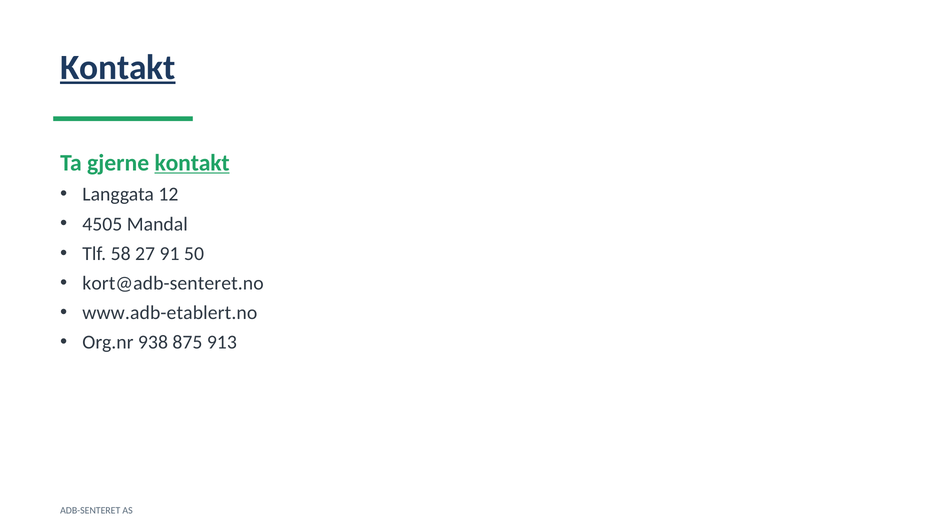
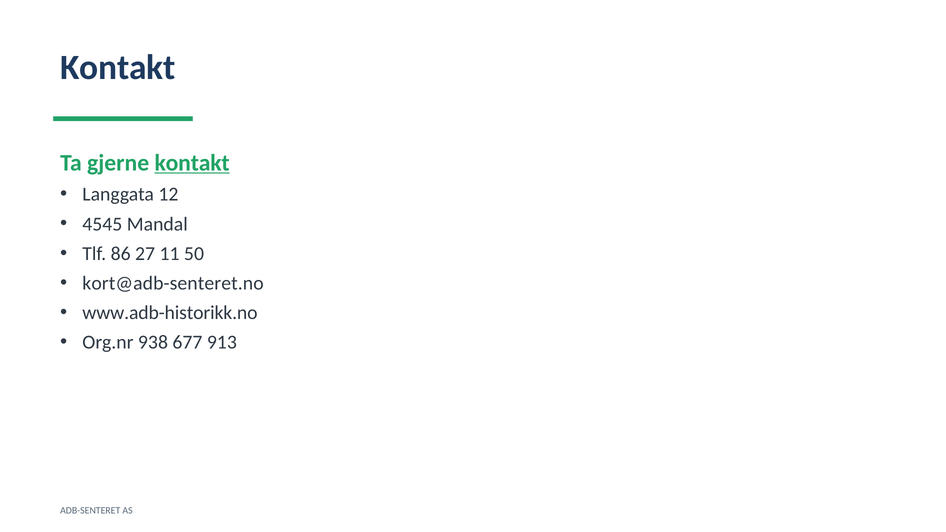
Kontakt underline: present -> none (118, 68)
4505: 4505 -> 4545 (102, 224)
58: 58 -> 86 (121, 254)
91: 91 -> 11 (170, 254)
www.adb-etablert.no: www.adb-etablert.no -> www.adb-historikk.no (170, 313)
875: 875 -> 677 (187, 342)
